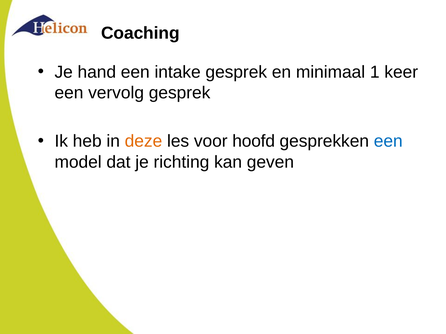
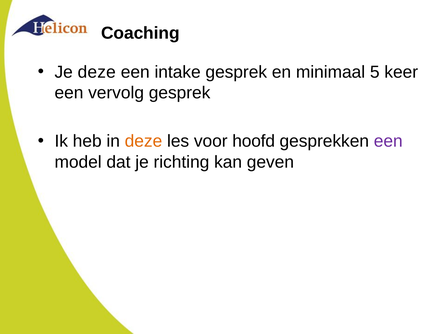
Je hand: hand -> deze (97, 72)
1: 1 -> 5 (375, 72)
een colour: blue -> purple (388, 141)
